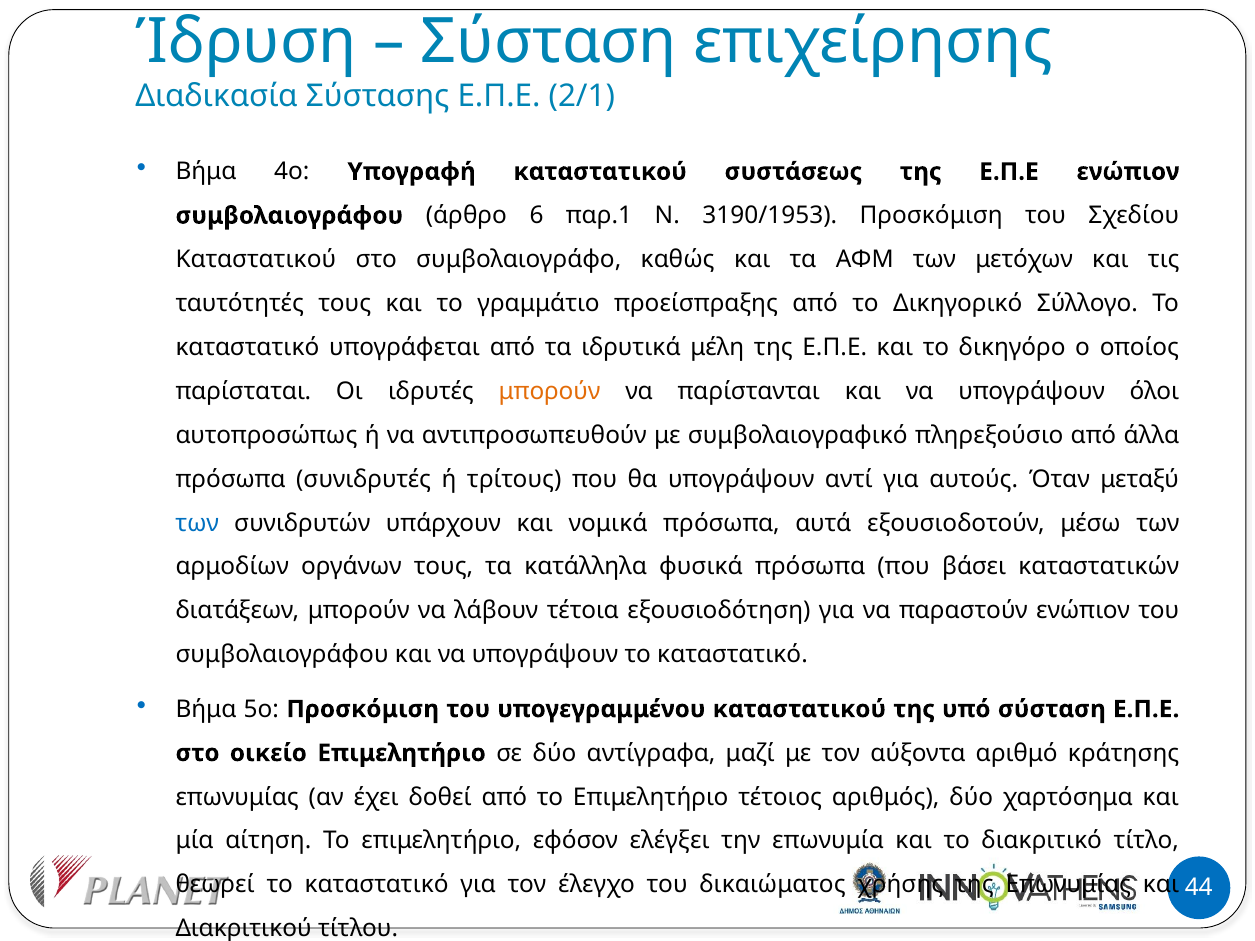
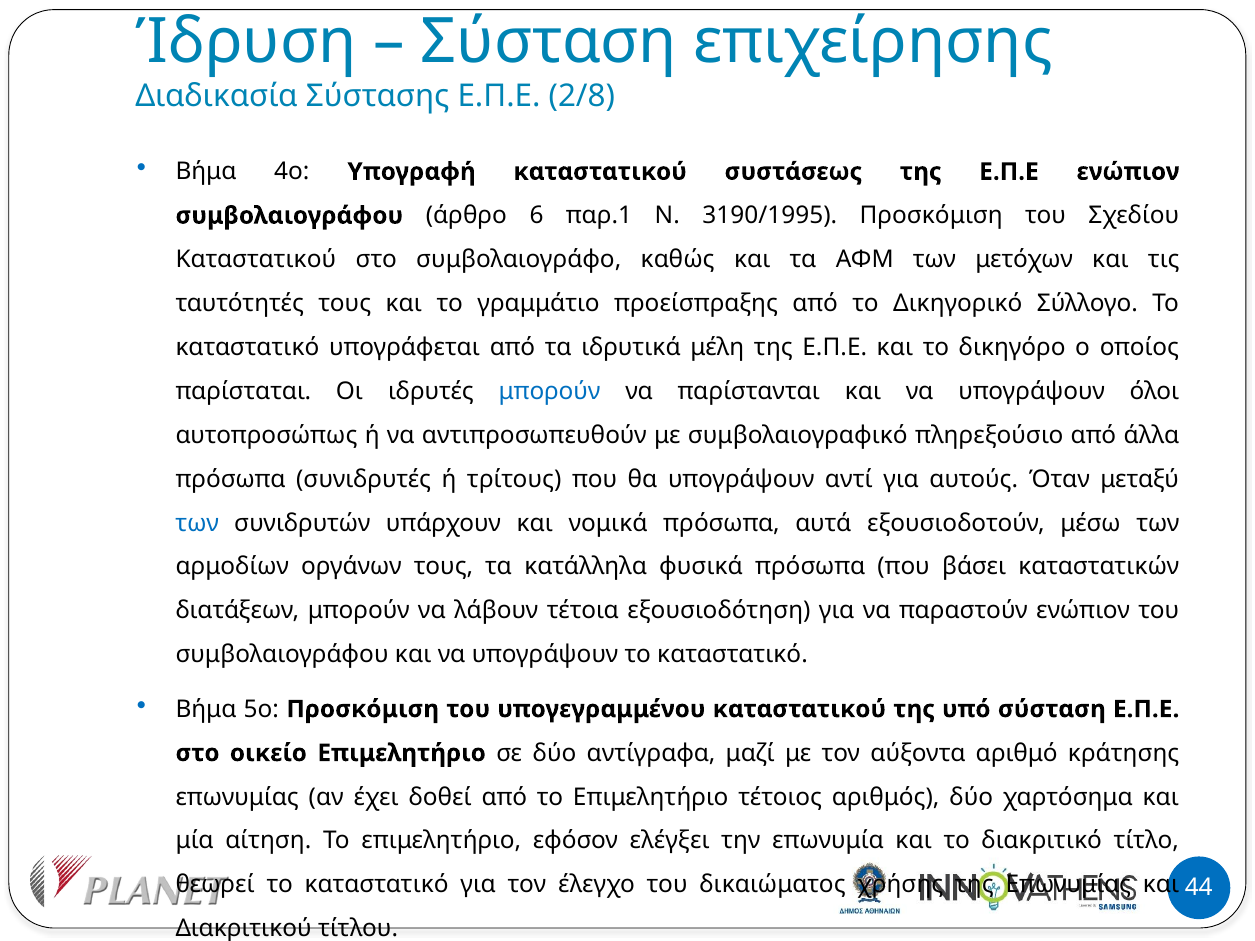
2/1: 2/1 -> 2/8 (582, 96)
3190/1953: 3190/1953 -> 3190/1995 (770, 216)
μπορούν colour: orange -> blue (549, 391)
